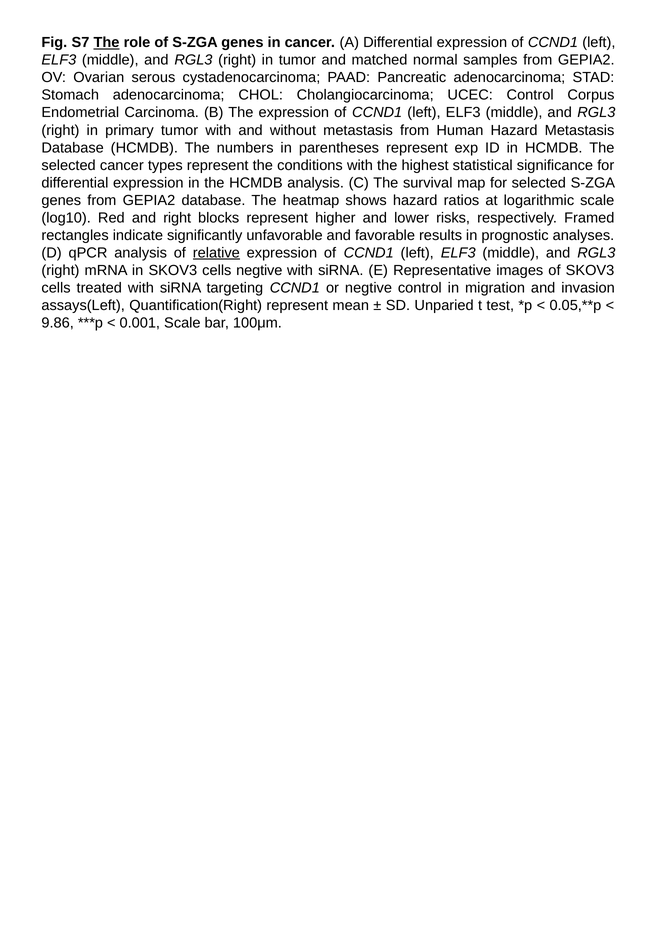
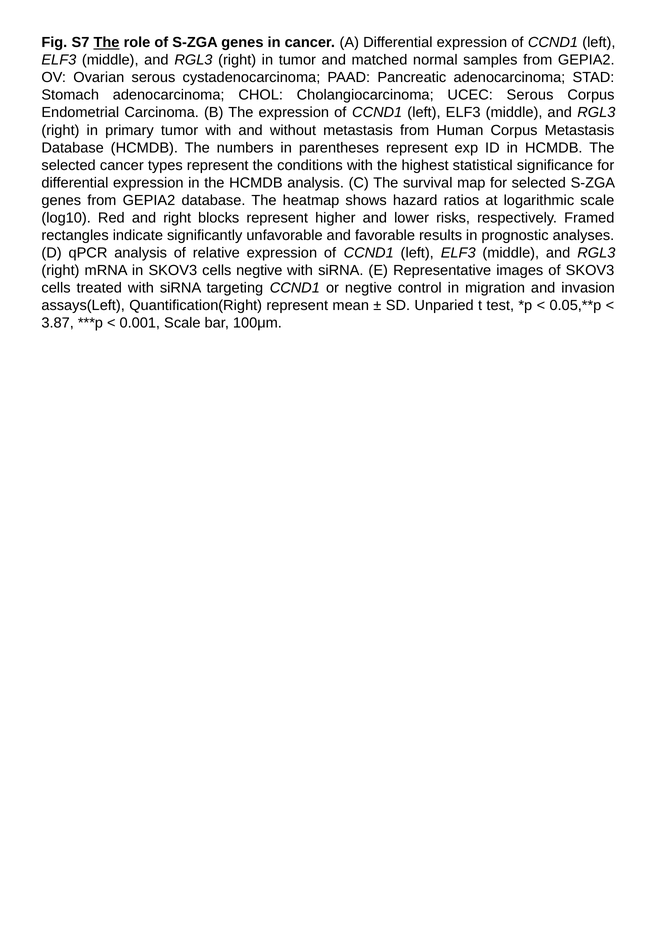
UCEC Control: Control -> Serous (530, 95)
Human Hazard: Hazard -> Corpus (514, 130)
relative underline: present -> none (216, 253)
9.86: 9.86 -> 3.87 (58, 323)
